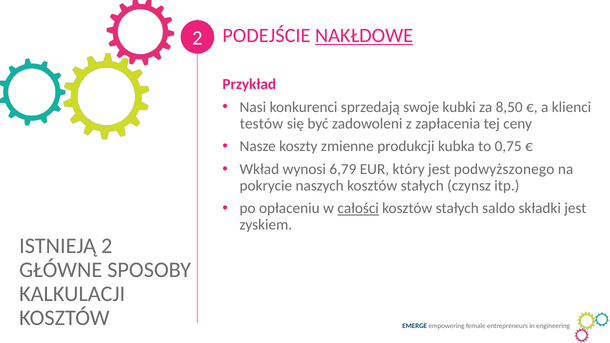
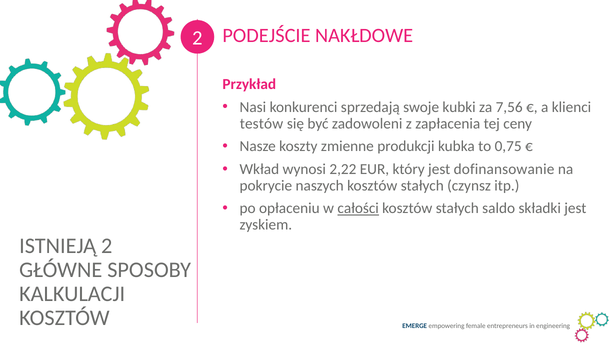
NAKŁDOWE underline: present -> none (364, 36)
8,50: 8,50 -> 7,56 (509, 107)
6,79: 6,79 -> 2,22 (343, 169)
podwyższonego: podwyższonego -> dofinansowanie (504, 169)
